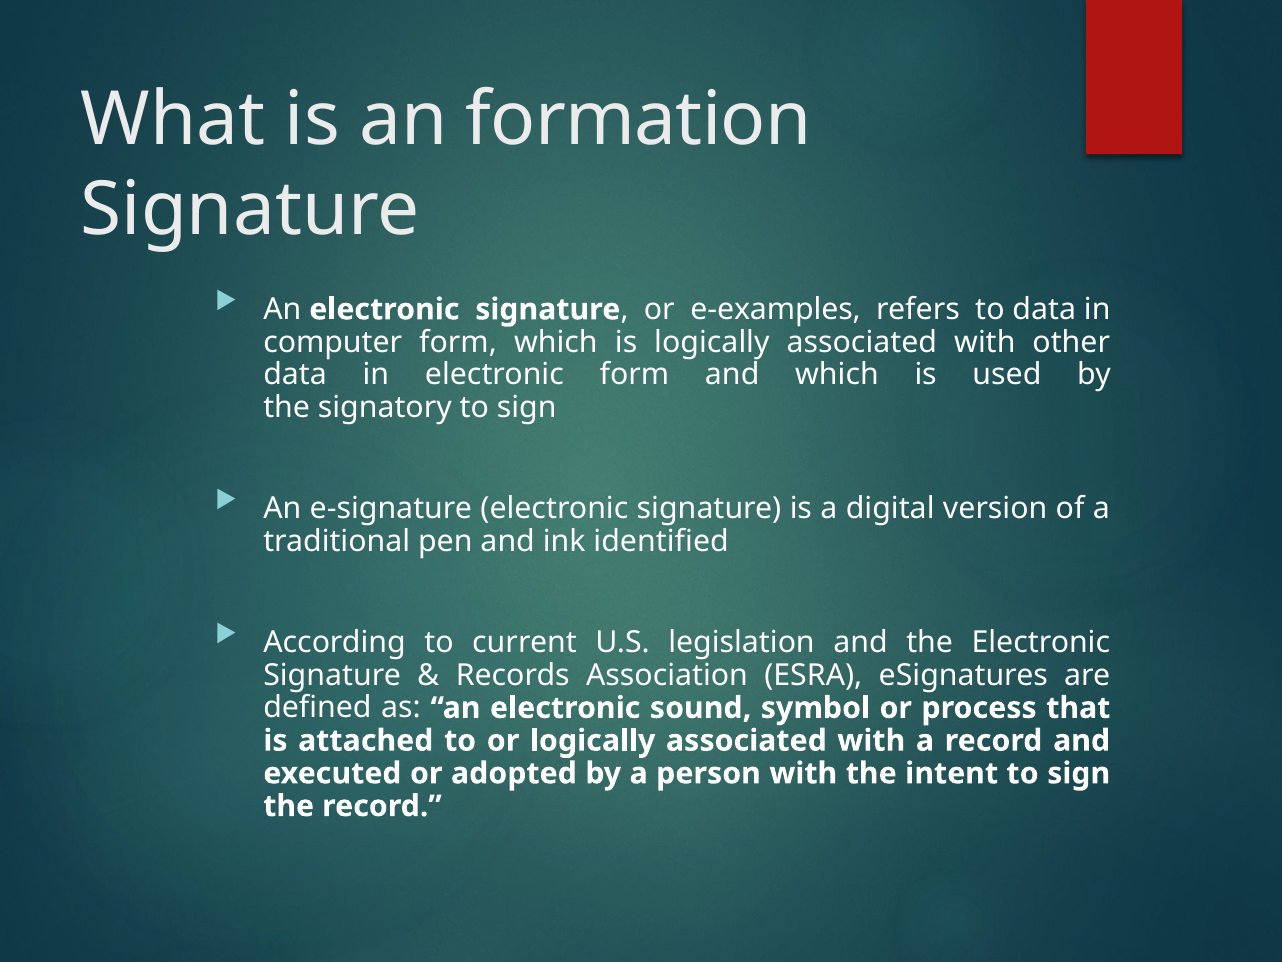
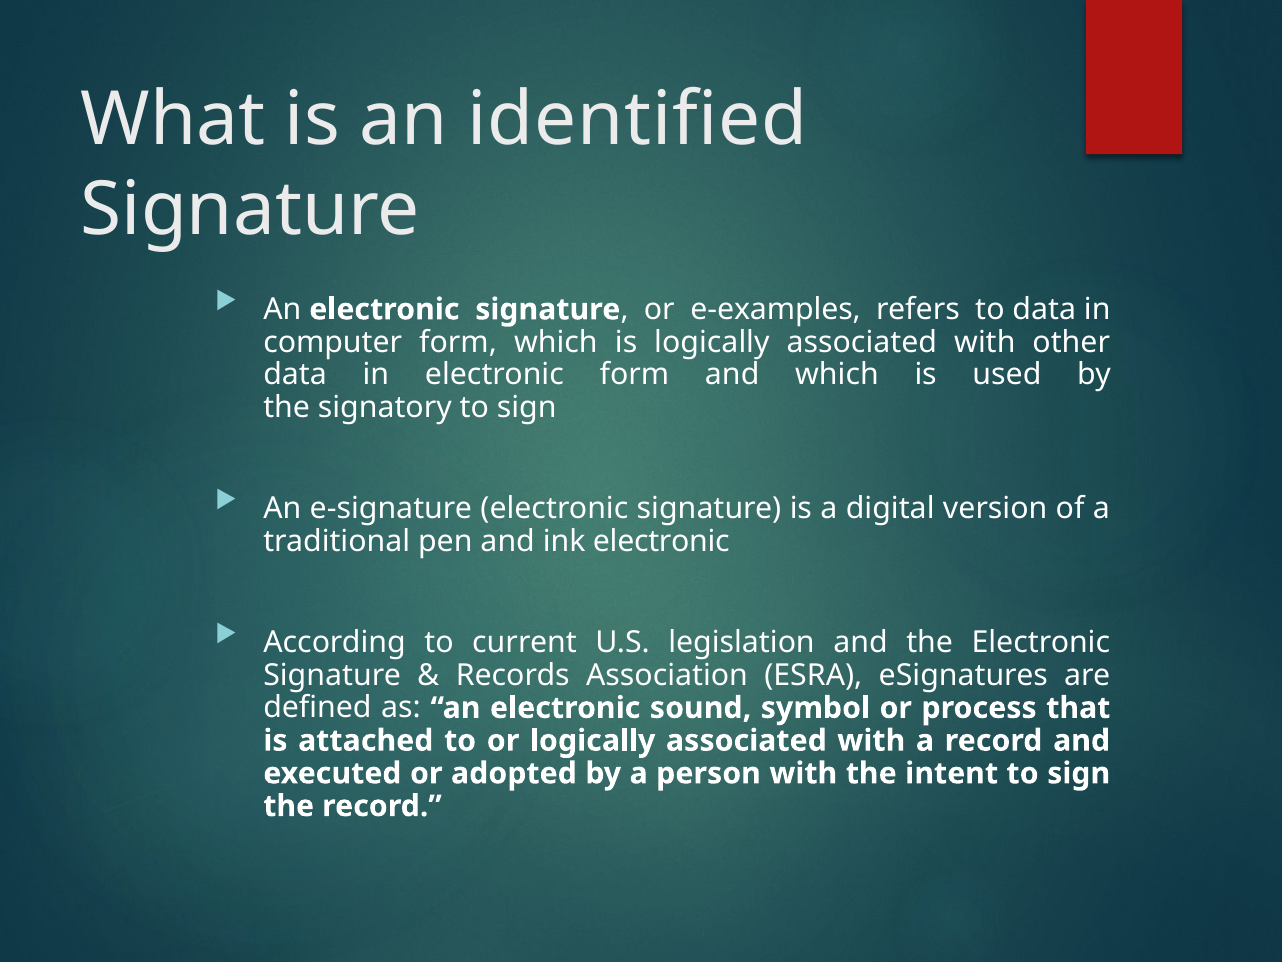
formation: formation -> identified (638, 120)
ink identified: identified -> electronic (661, 541)
